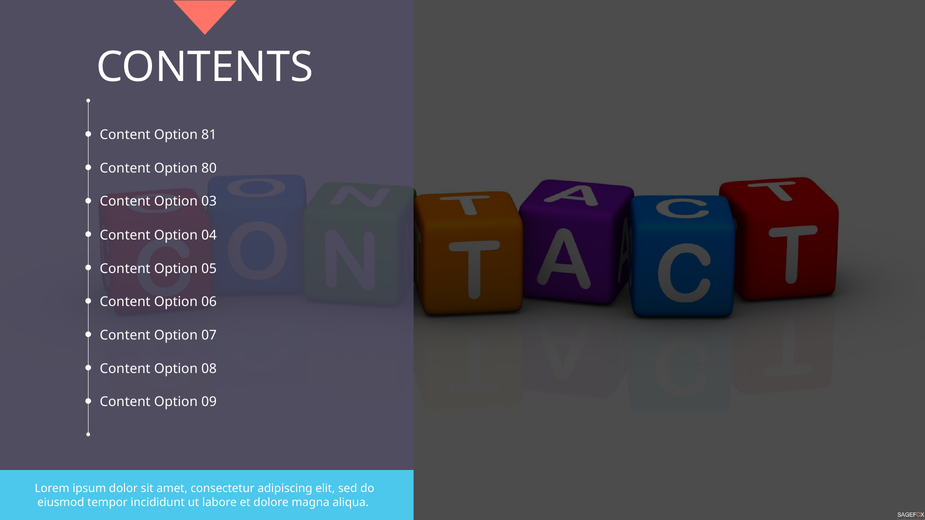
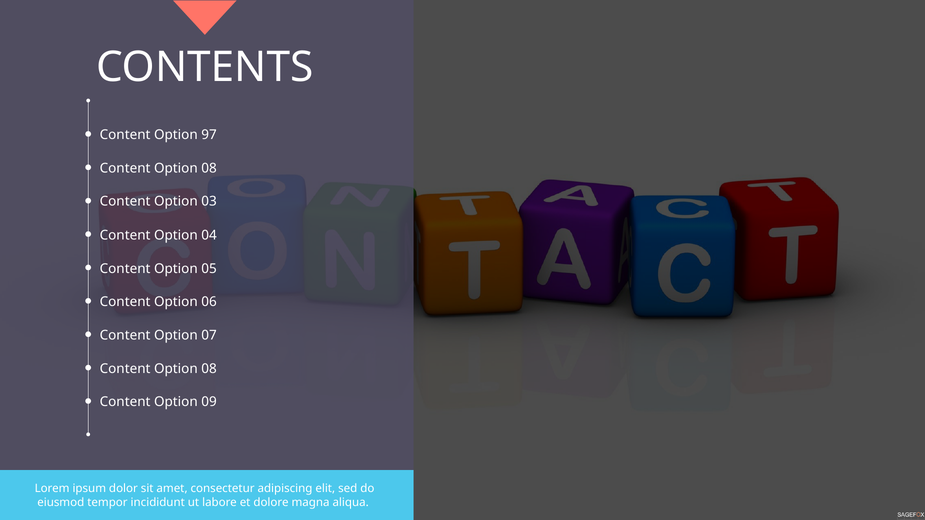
81: 81 -> 97 (209, 135)
80: 80 -> 08 (209, 168)
